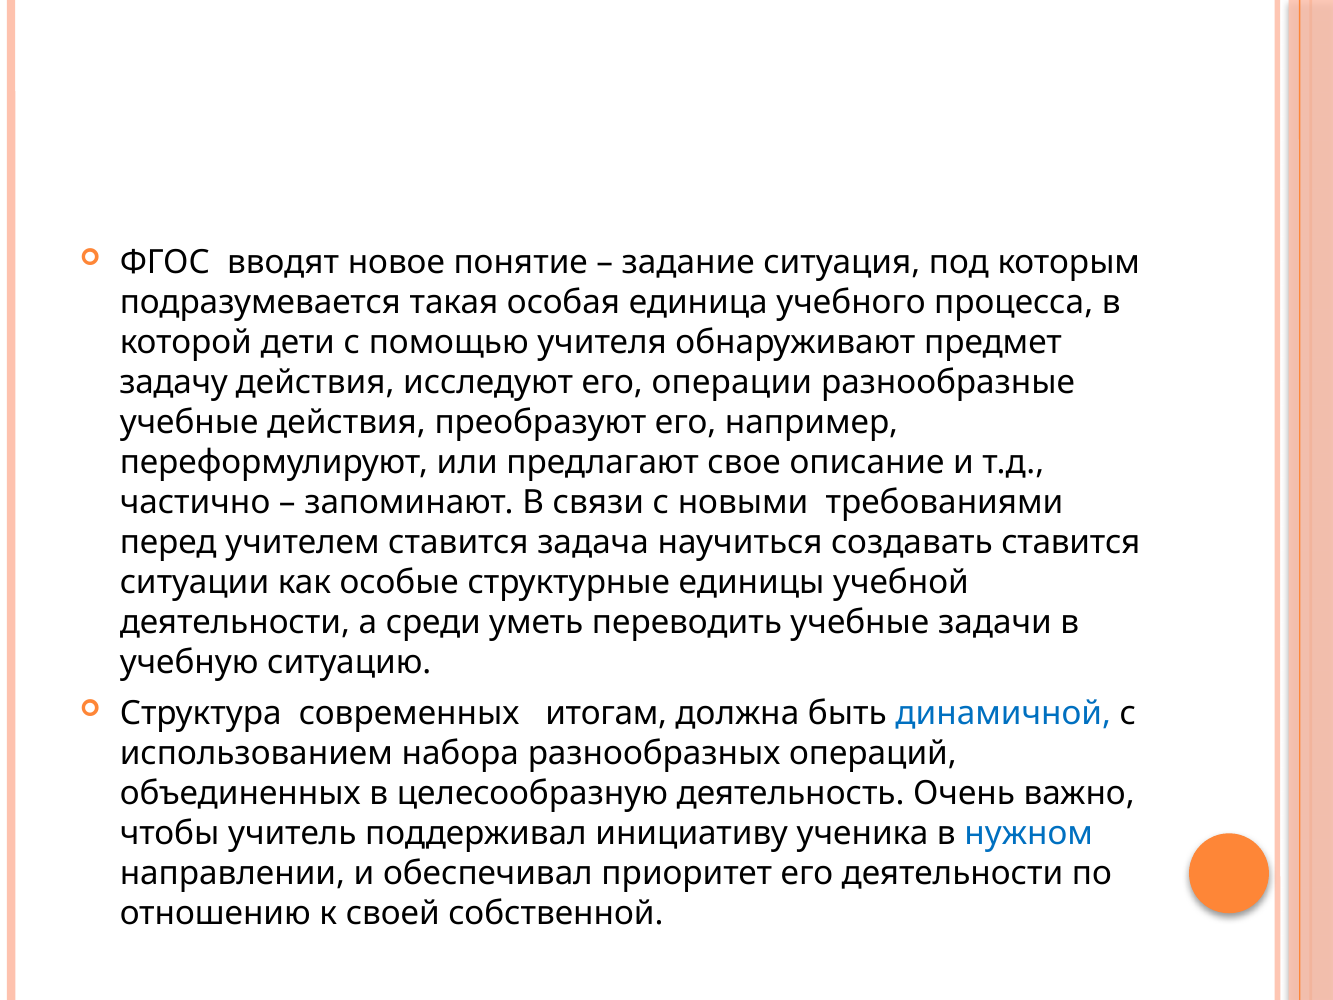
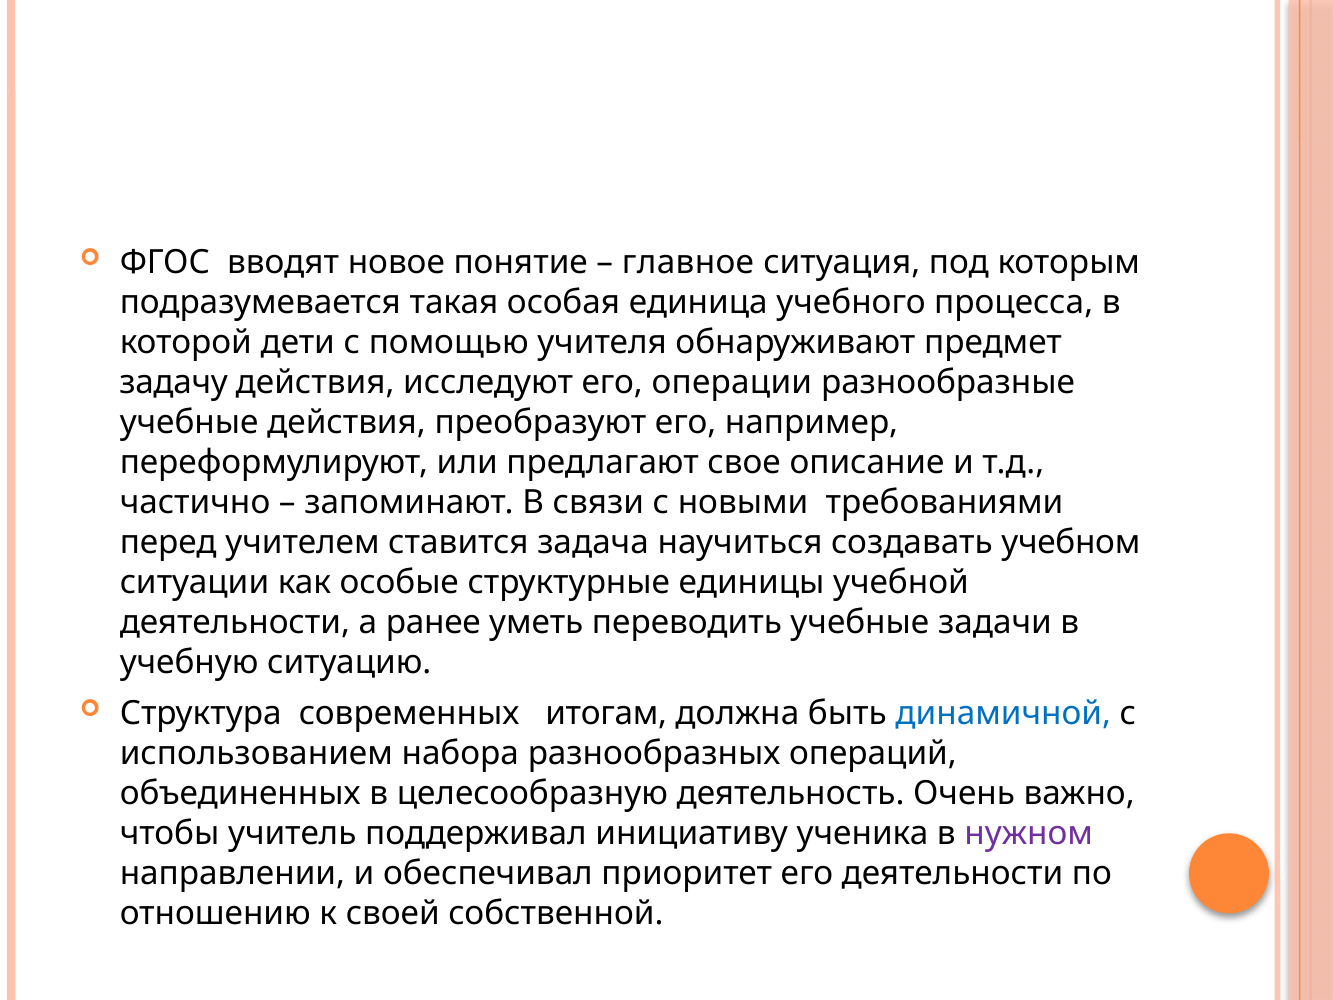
задание: задание -> главное (688, 262)
создавать ставится: ставится -> учебном (1071, 542)
среди: среди -> ранее (433, 622)
нужном colour: blue -> purple (1029, 833)
